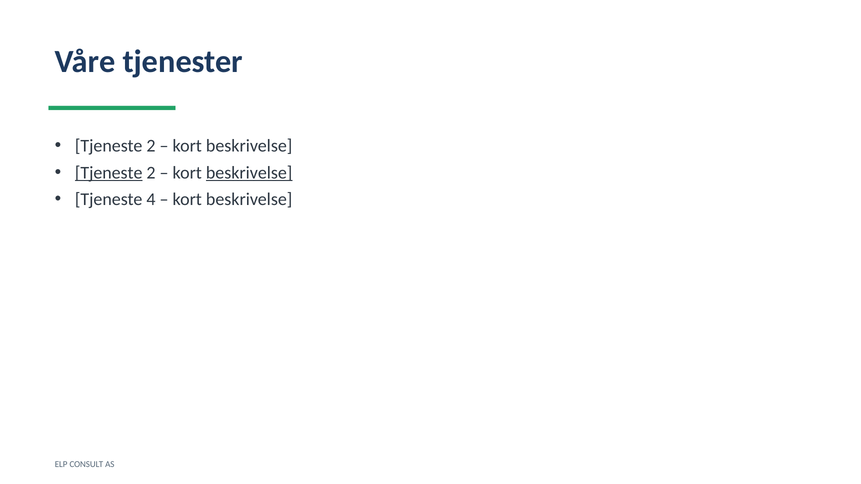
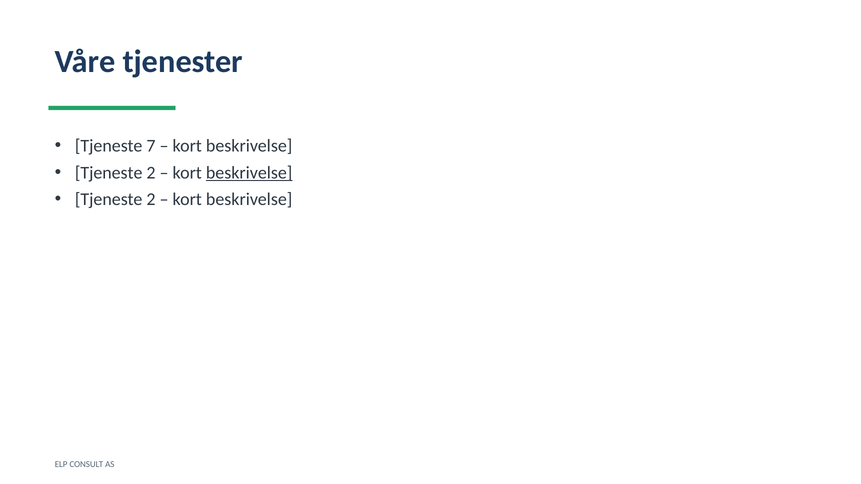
2: 2 -> 7 (151, 146)
Tjeneste underline: present -> none (109, 173)
4: 4 -> 2 (151, 200)
